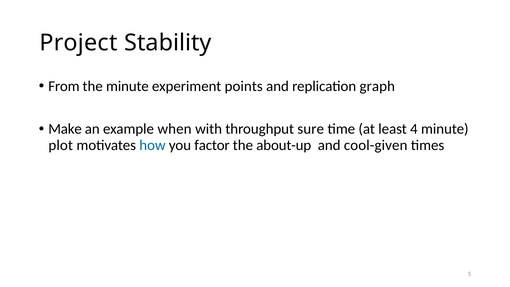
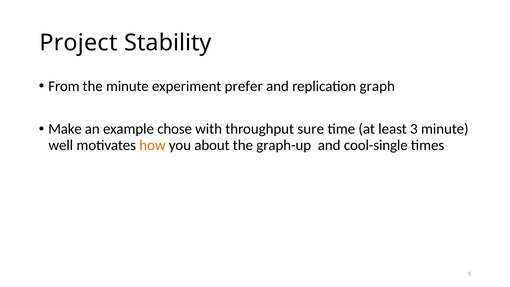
points: points -> prefer (244, 86)
when: when -> chose (175, 129)
4: 4 -> 3 (414, 129)
plot: plot -> well (61, 145)
how colour: blue -> orange (152, 145)
factor: factor -> about (212, 145)
about-up: about-up -> graph-up (284, 145)
cool-given: cool-given -> cool-single (376, 145)
